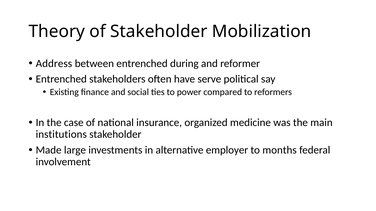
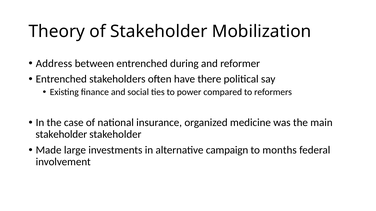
serve: serve -> there (209, 79)
institutions: institutions -> stakeholder (61, 135)
employer: employer -> campaign (227, 150)
